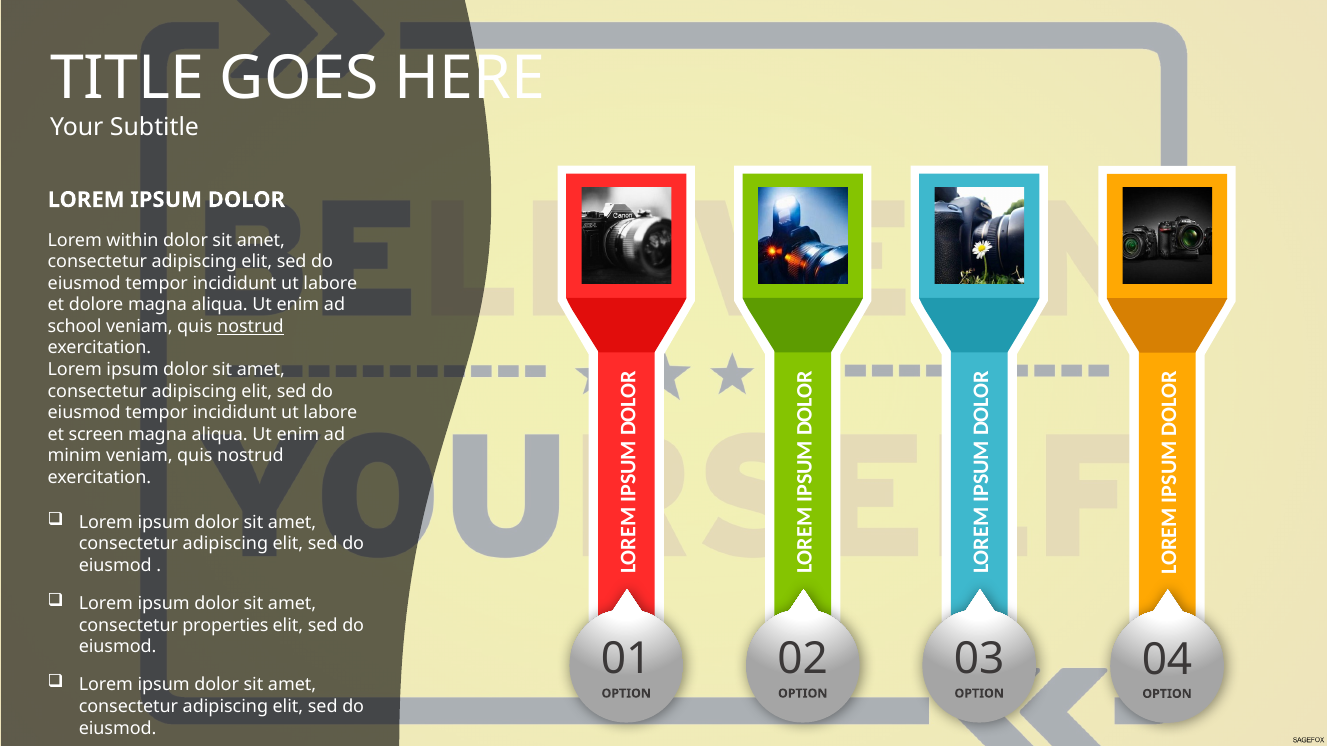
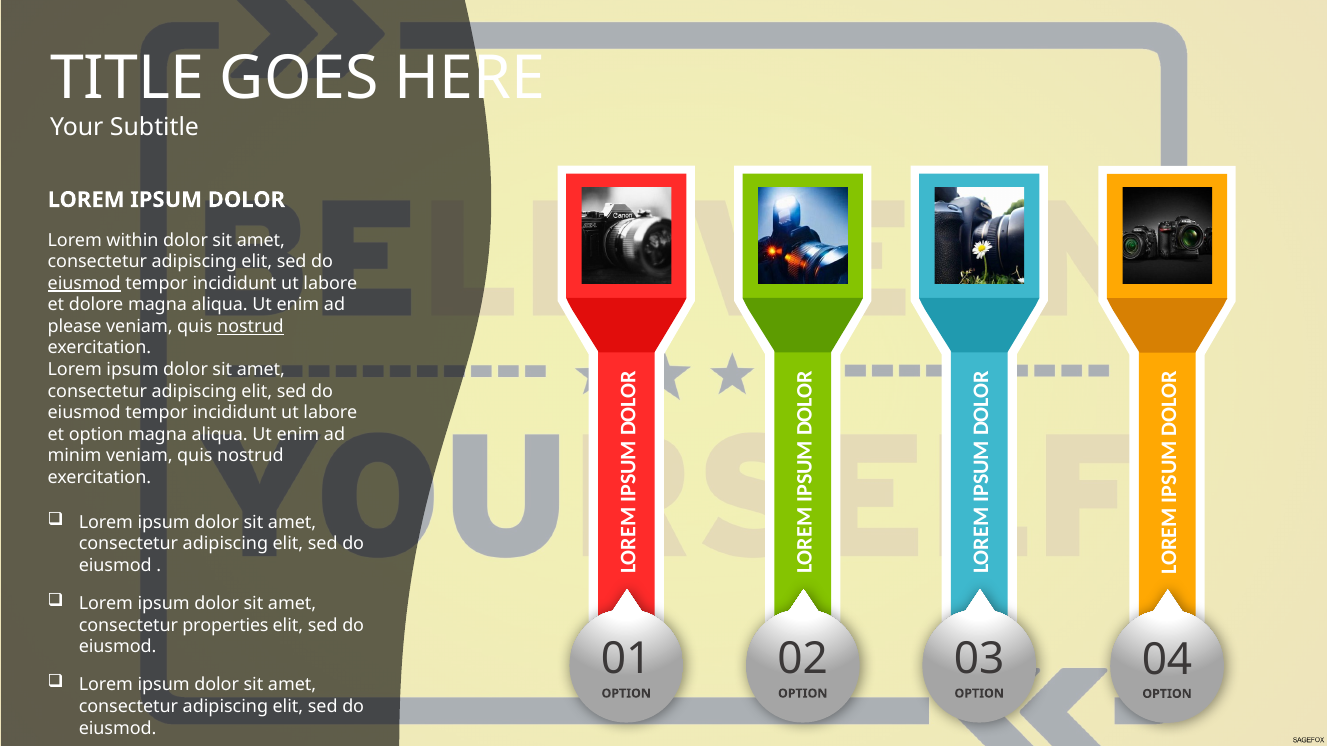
eiusmod underline: none -> present (84, 283)
school: school -> please (75, 327)
et screen: screen -> option (96, 435)
